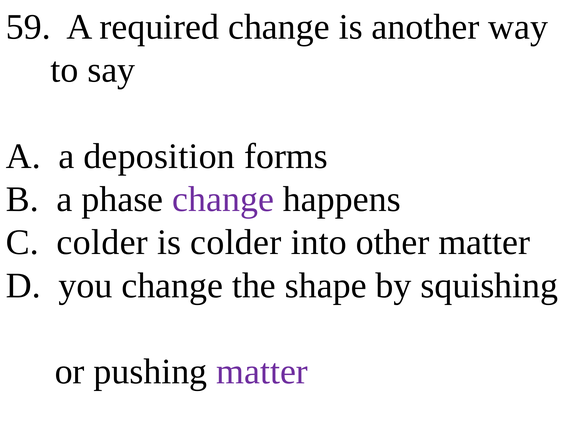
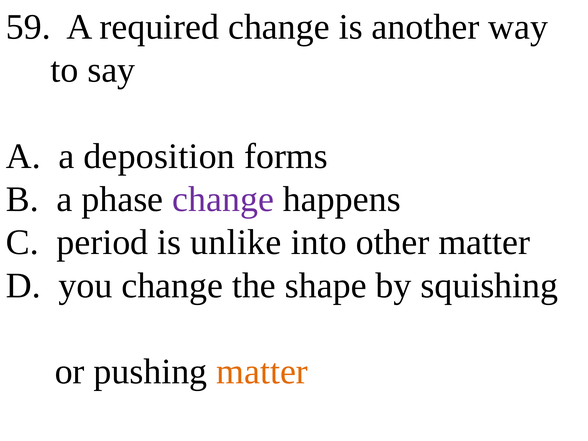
colder: colder -> period (102, 242)
is colder: colder -> unlike (236, 242)
matter colour: purple -> orange (262, 372)
